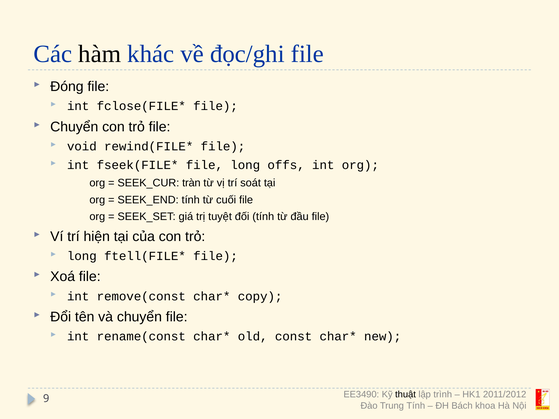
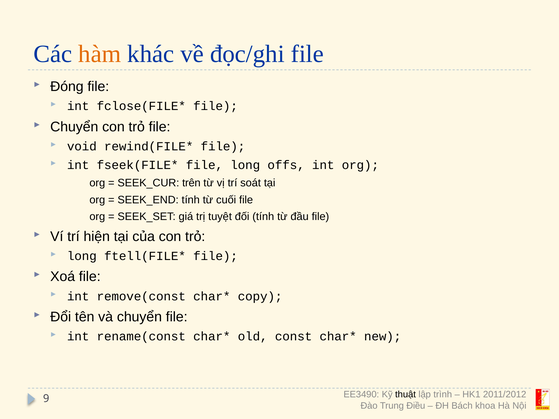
hàm colour: black -> orange (100, 54)
tràn: tràn -> trên (191, 183)
Trung Tính: Tính -> Điều (416, 406)
